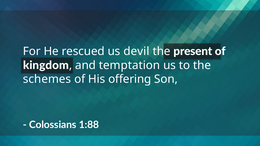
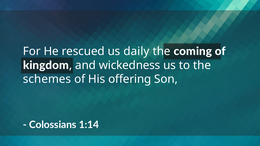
devil: devil -> daily (136, 51)
present: present -> coming (193, 51)
temptation: temptation -> wickedness (130, 65)
1:88: 1:88 -> 1:14 (89, 125)
